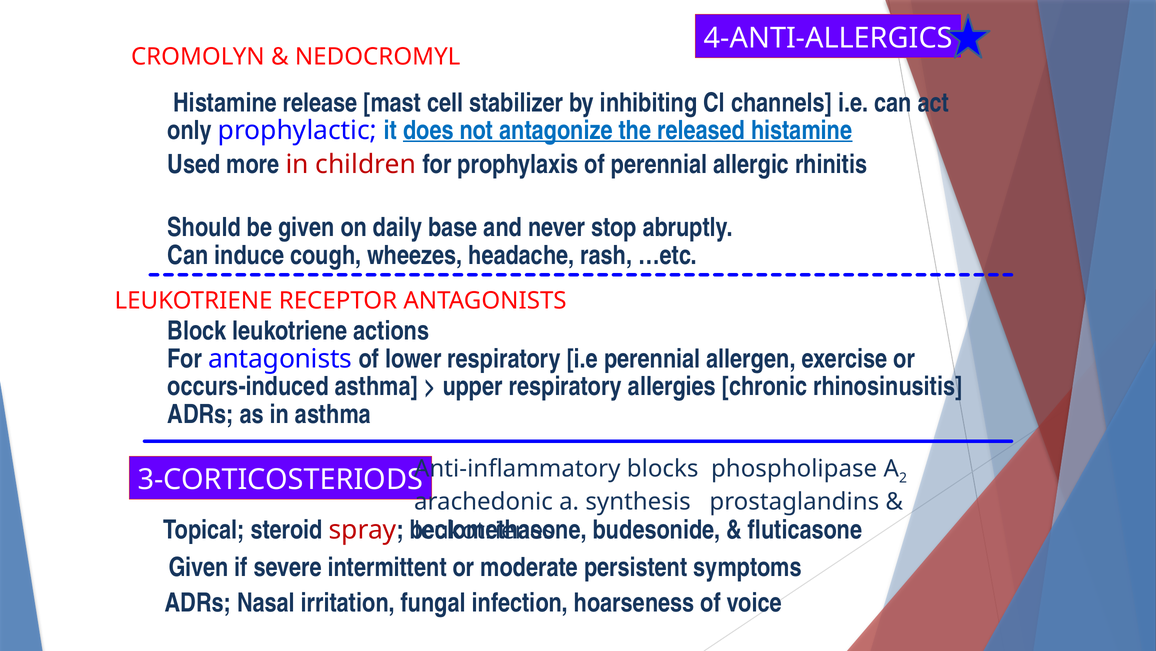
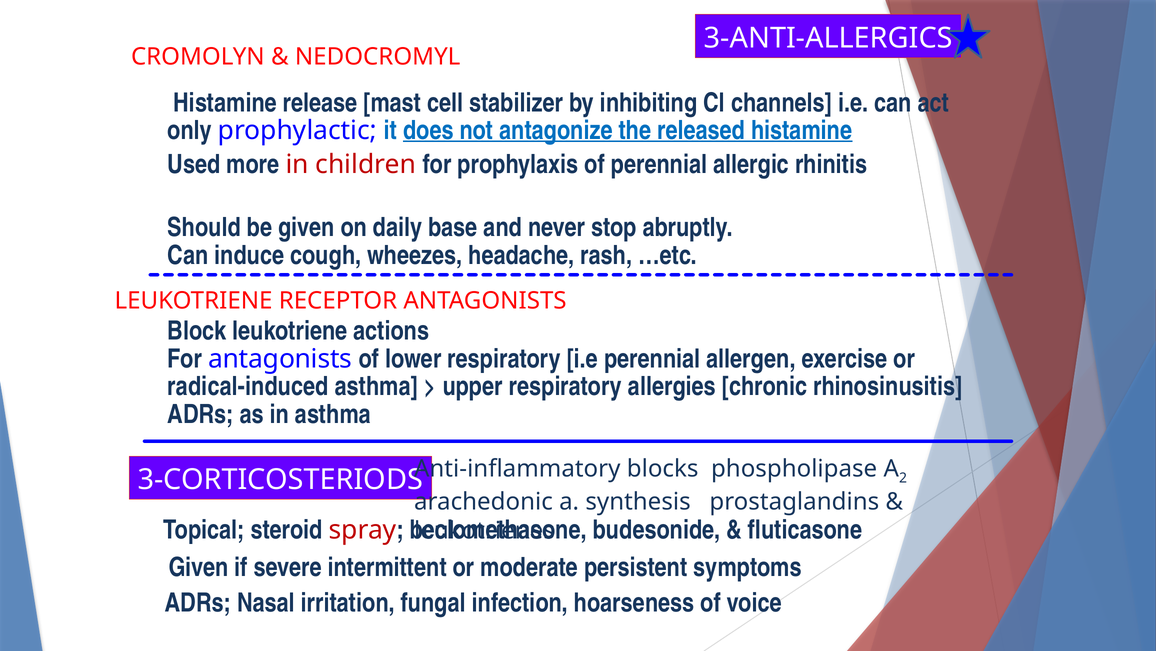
4-ANTI-ALLERGICS: 4-ANTI-ALLERGICS -> 3-ANTI-ALLERGICS (828, 38)
occurs-induced: occurs-induced -> radical-induced (248, 386)
